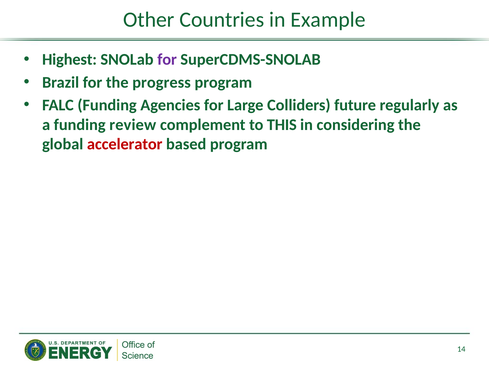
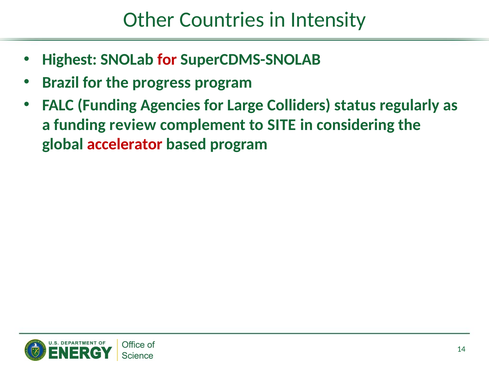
Example: Example -> Intensity (328, 20)
for colour: purple -> red (167, 60)
future: future -> status (355, 105)
THIS: THIS -> SITE (282, 125)
